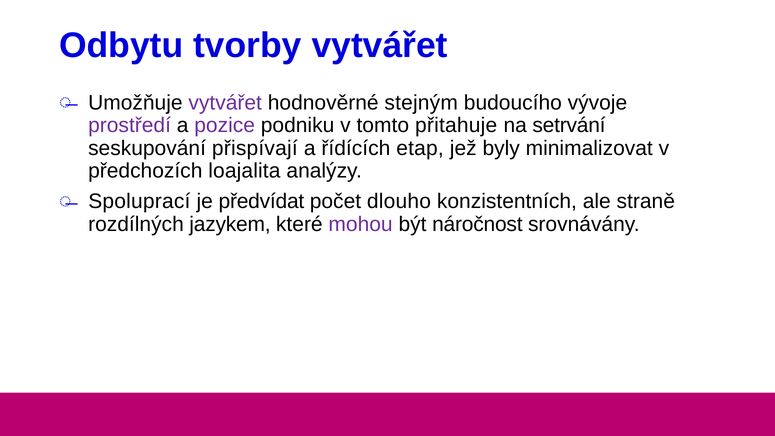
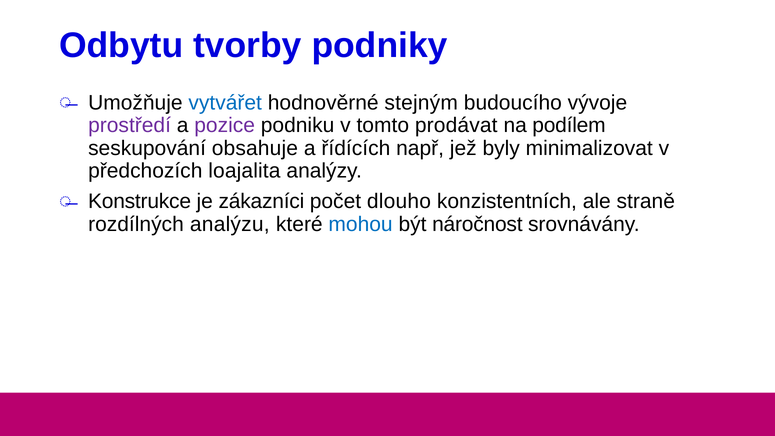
tvorby vytvářet: vytvářet -> podniky (380, 45)
vytvářet colour: purple -> blue (225, 103)
přitahuje: přitahuje -> prodávat (456, 125)
setrvání: setrvání -> podílem (569, 125)
přispívají: přispívají -> obsahuje (255, 148)
etap: etap -> např (420, 148)
Spoluprací: Spoluprací -> Konstrukce (140, 202)
předvídat: předvídat -> zákazníci (261, 202)
jazykem: jazykem -> analýzu (230, 224)
mohou colour: purple -> blue (361, 224)
